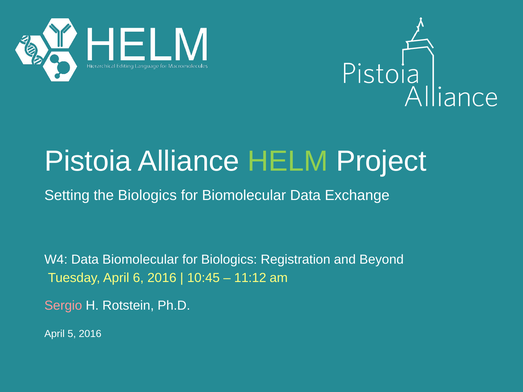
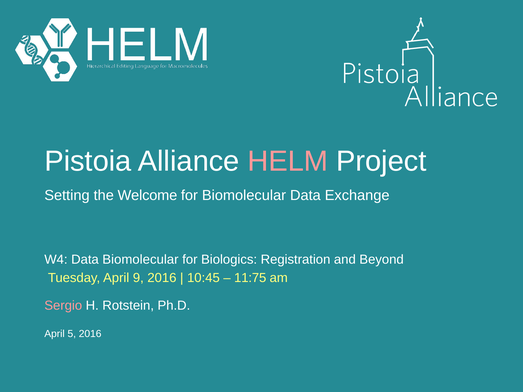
HELM colour: light green -> pink (288, 161)
the Biologics: Biologics -> Welcome (147, 195)
6: 6 -> 9 (138, 278)
11:12: 11:12 -> 11:75 (250, 278)
